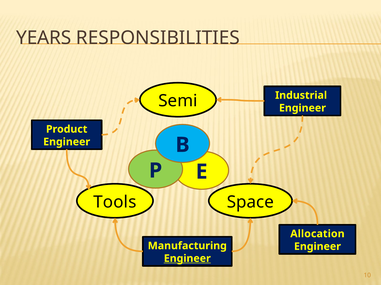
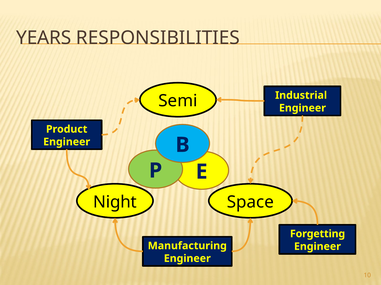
Tools: Tools -> Night (115, 202)
Allocation: Allocation -> Forgetting (318, 234)
Engineer underline: present -> none (187, 259)
